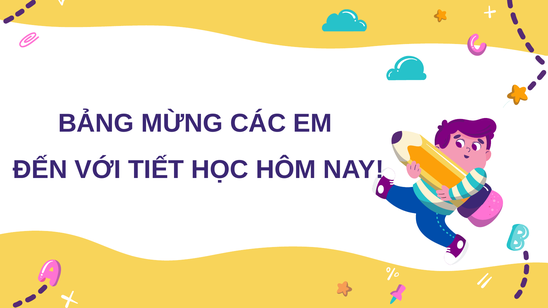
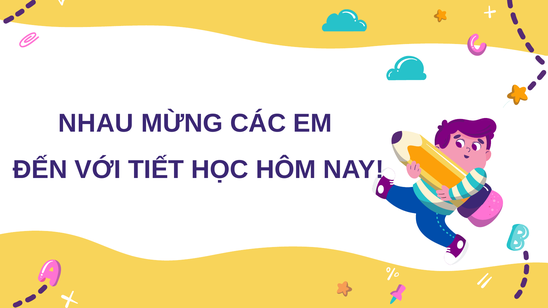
BẢNG: BẢNG -> NHAU (96, 123)
